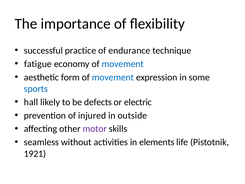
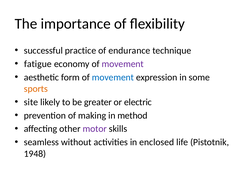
movement colour: blue -> purple (123, 64)
sports colour: blue -> orange (36, 89)
hall: hall -> site (31, 102)
defects: defects -> greater (98, 102)
injured: injured -> making (92, 115)
outside: outside -> method (132, 115)
elements: elements -> enclosed (157, 142)
1921: 1921 -> 1948 (35, 153)
